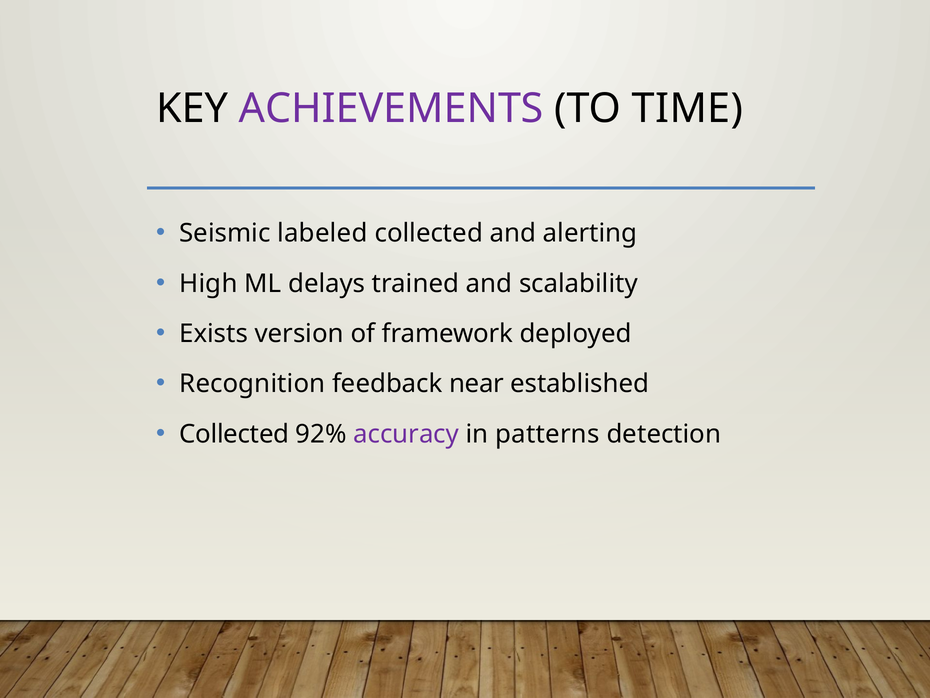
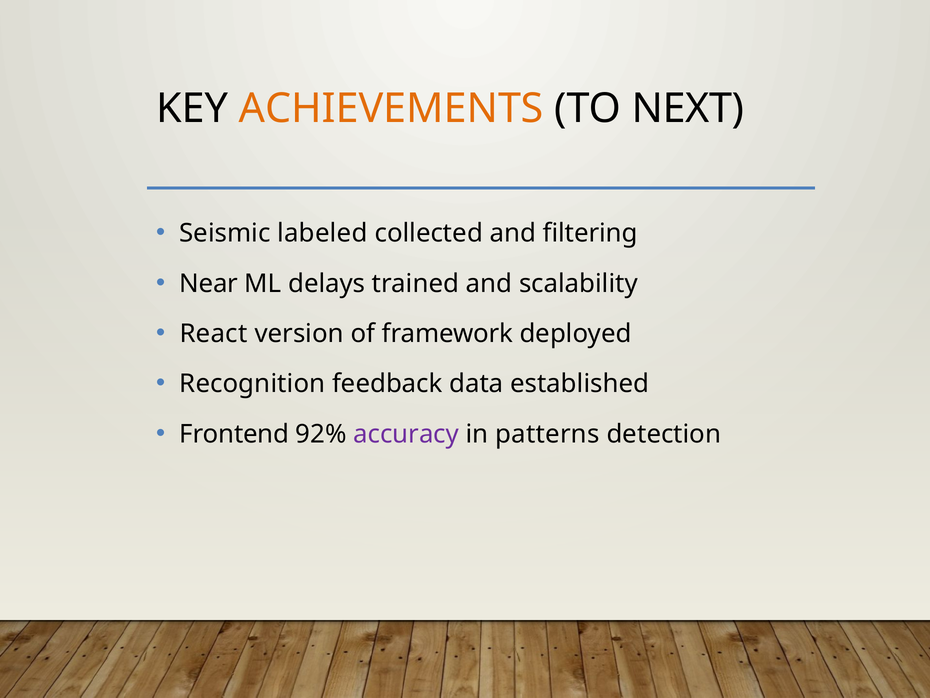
ACHIEVEMENTS colour: purple -> orange (391, 109)
TIME: TIME -> NEXT (688, 109)
alerting: alerting -> filtering (590, 233)
High: High -> Near (209, 283)
Exists: Exists -> React (214, 333)
near: near -> data (476, 384)
Collected: Collected -> Frontend (234, 434)
